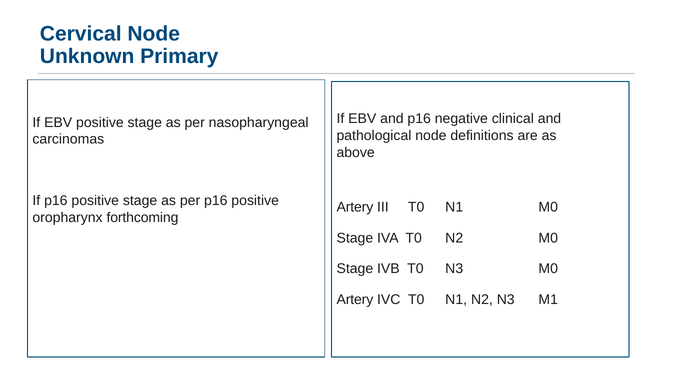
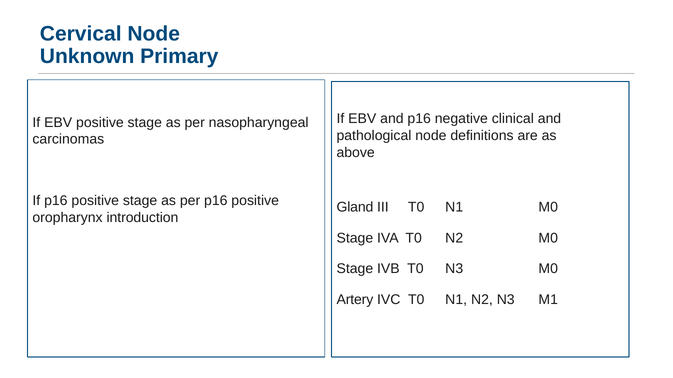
Artery: Artery -> Gland (355, 207)
forthcoming: forthcoming -> introduction (142, 218)
